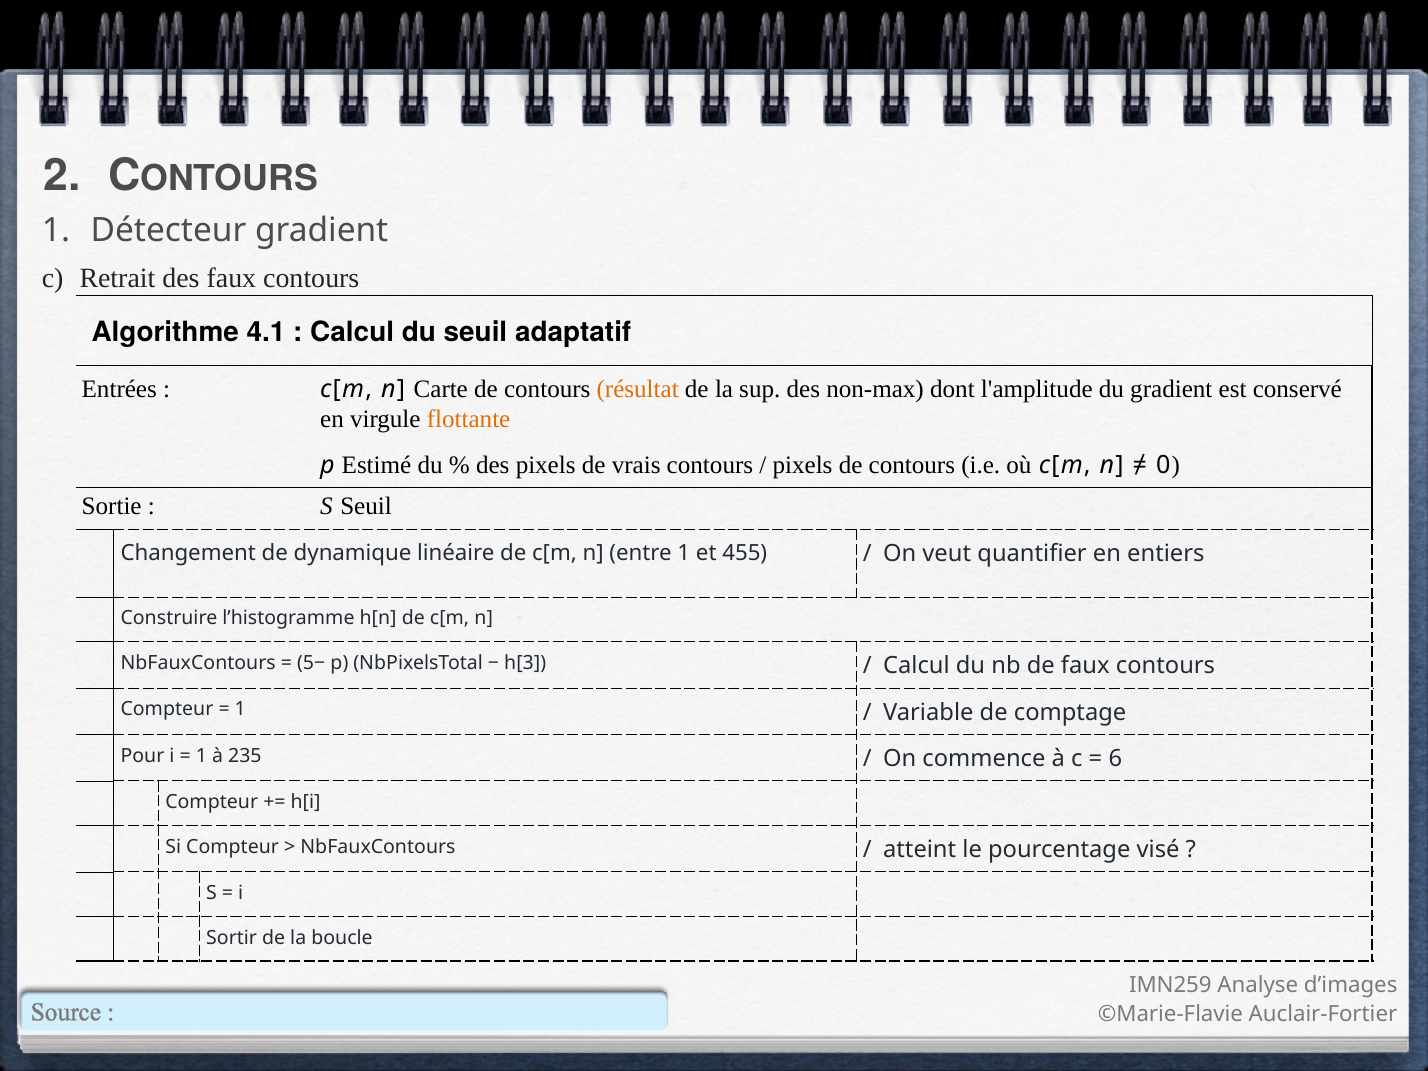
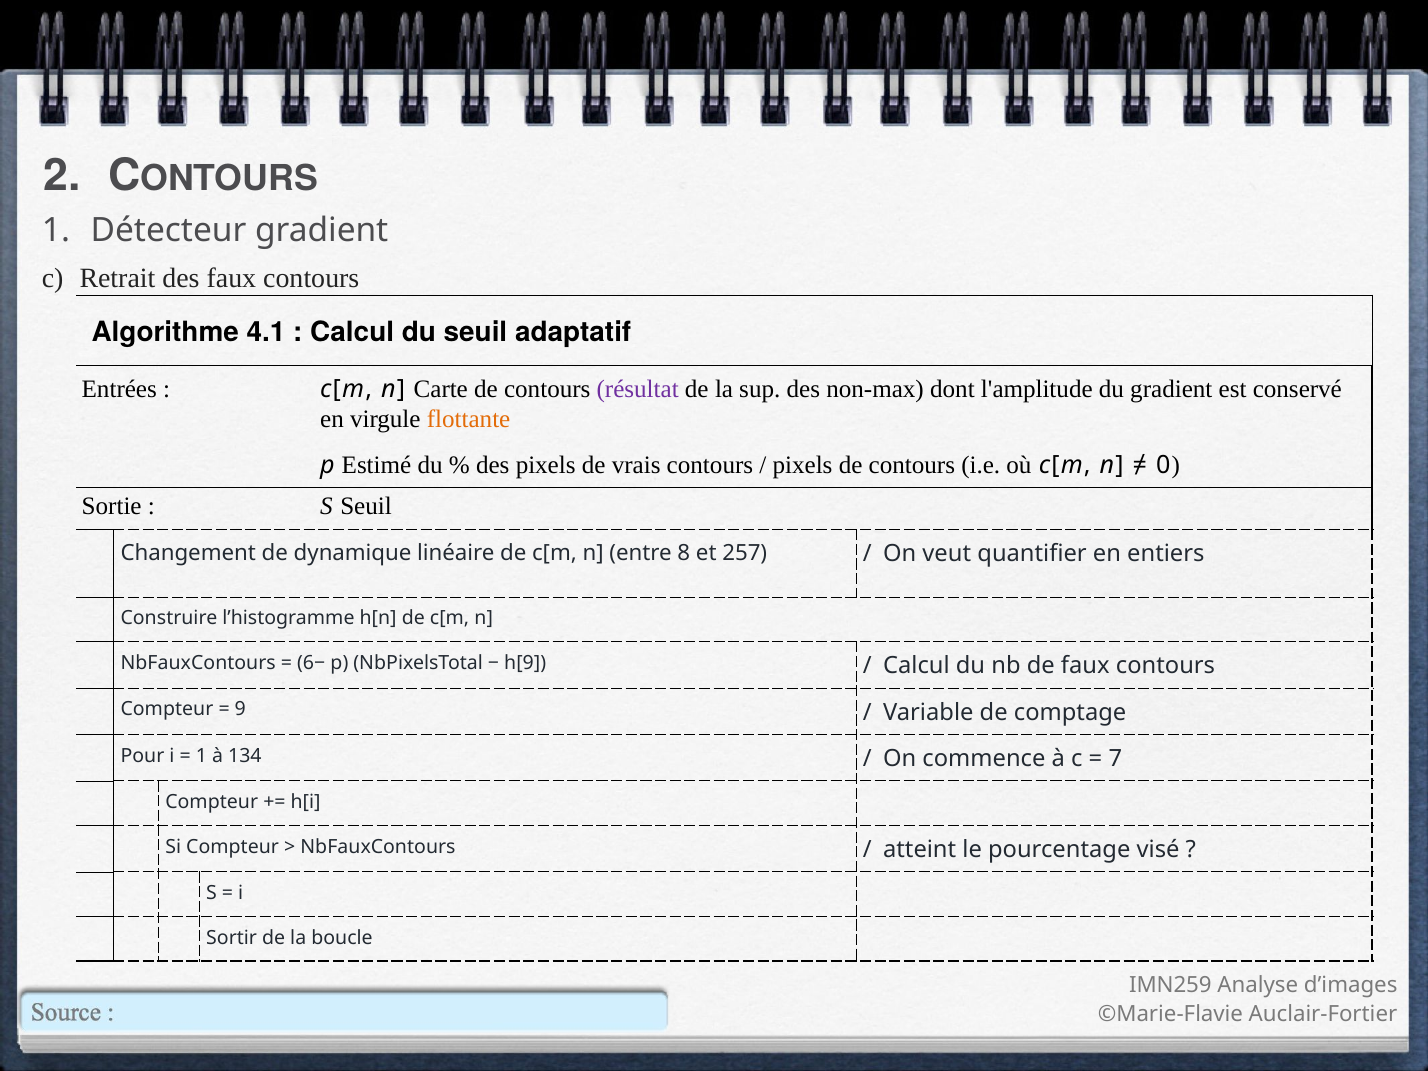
résultat colour: orange -> purple (638, 390)
entre 1: 1 -> 8 (684, 553)
455: 455 -> 257 (745, 553)
5−: 5− -> 6− (311, 663)
h[3: h[3 -> h[9 (525, 663)
1: 1 -> 9 (240, 709)
235: 235 -> 134 (245, 756)
6: 6 -> 7 (1115, 759)
